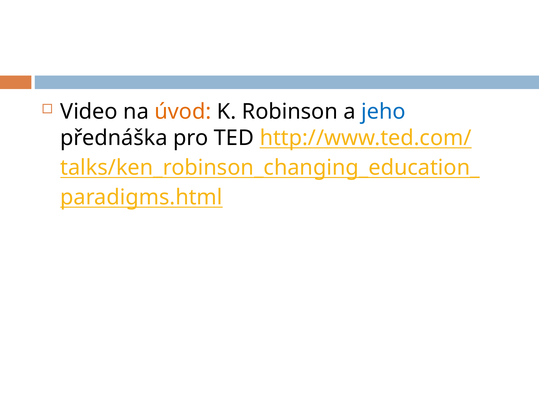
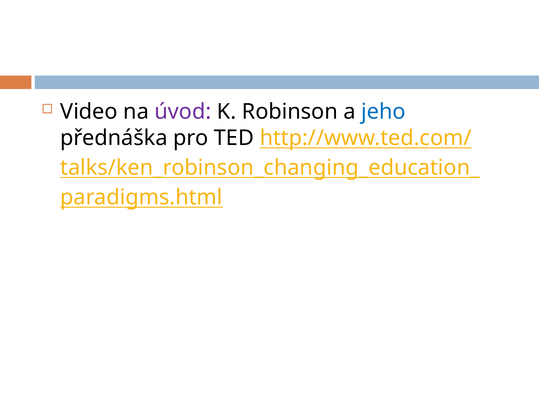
úvod colour: orange -> purple (183, 112)
